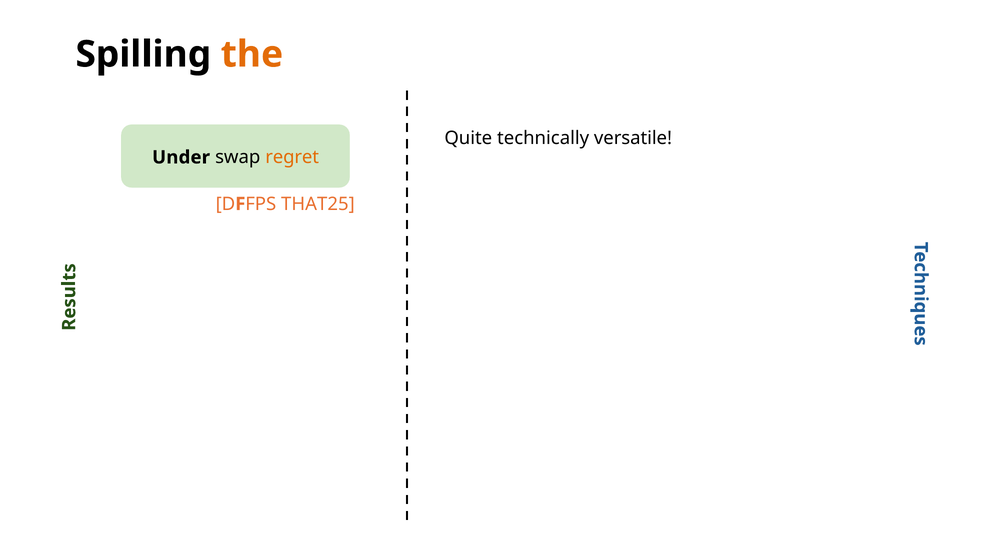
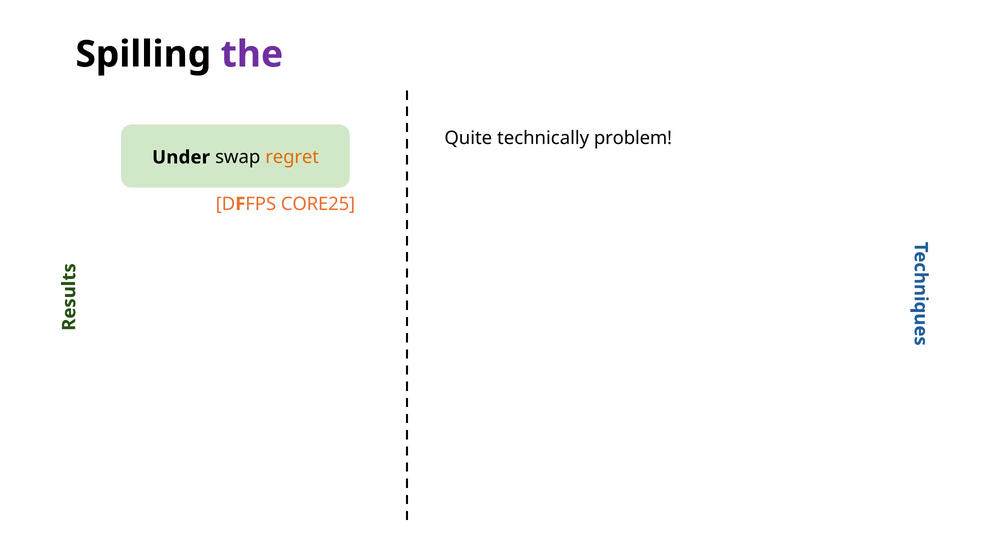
the colour: orange -> purple (252, 54)
versatile: versatile -> problem (633, 138)
THAT25: THAT25 -> CORE25 (318, 204)
